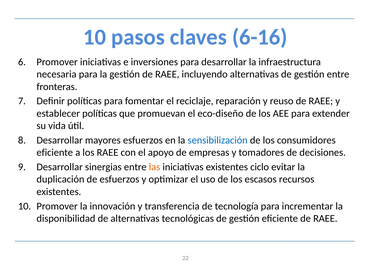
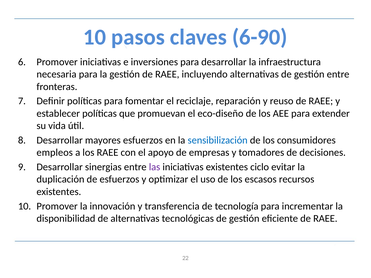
6-16: 6-16 -> 6-90 (260, 37)
eficiente: eficiente -> empleos (55, 153)
las colour: orange -> purple (155, 167)
